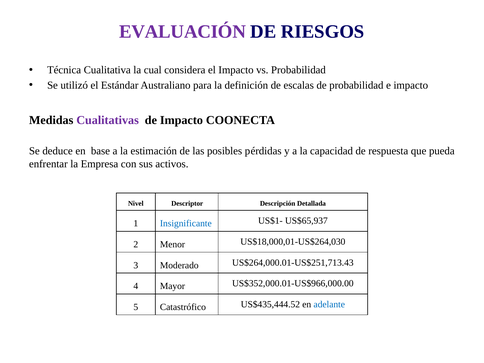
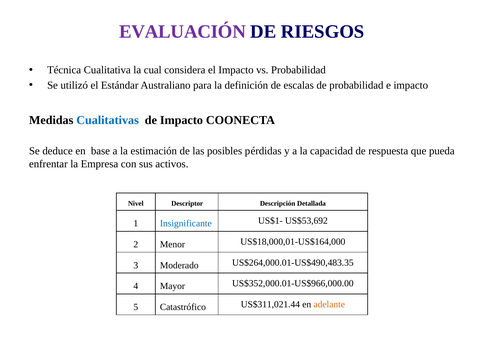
Cualitativas colour: purple -> blue (108, 120)
US$65,937: US$65,937 -> US$53,692 (306, 221)
US$18,000,01-US$264,030: US$18,000,01-US$264,030 -> US$18,000,01-US$164,000 (293, 242)
US$264,000.01-US$251,713.43: US$264,000.01-US$251,713.43 -> US$264,000.01-US$490,483.35 (293, 263)
US$435,444.52: US$435,444.52 -> US$311,021.44 (270, 304)
adelante colour: blue -> orange (329, 304)
